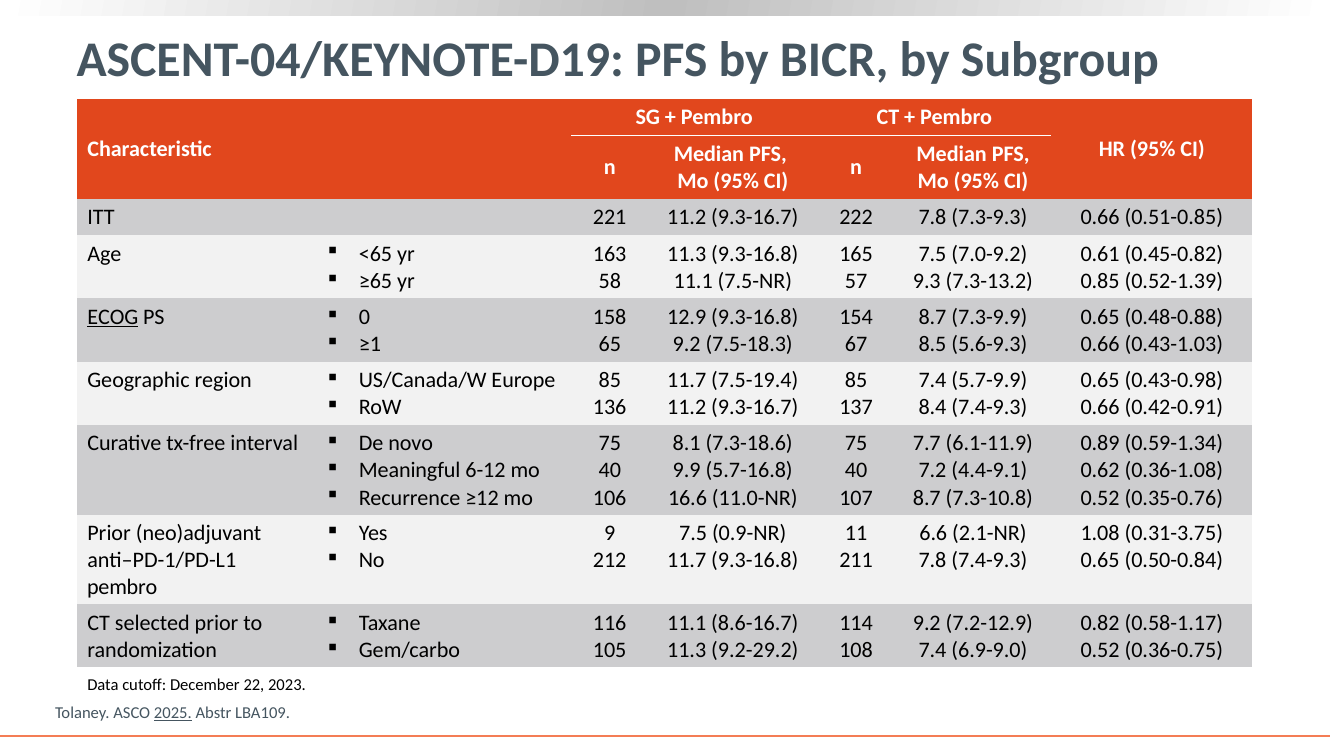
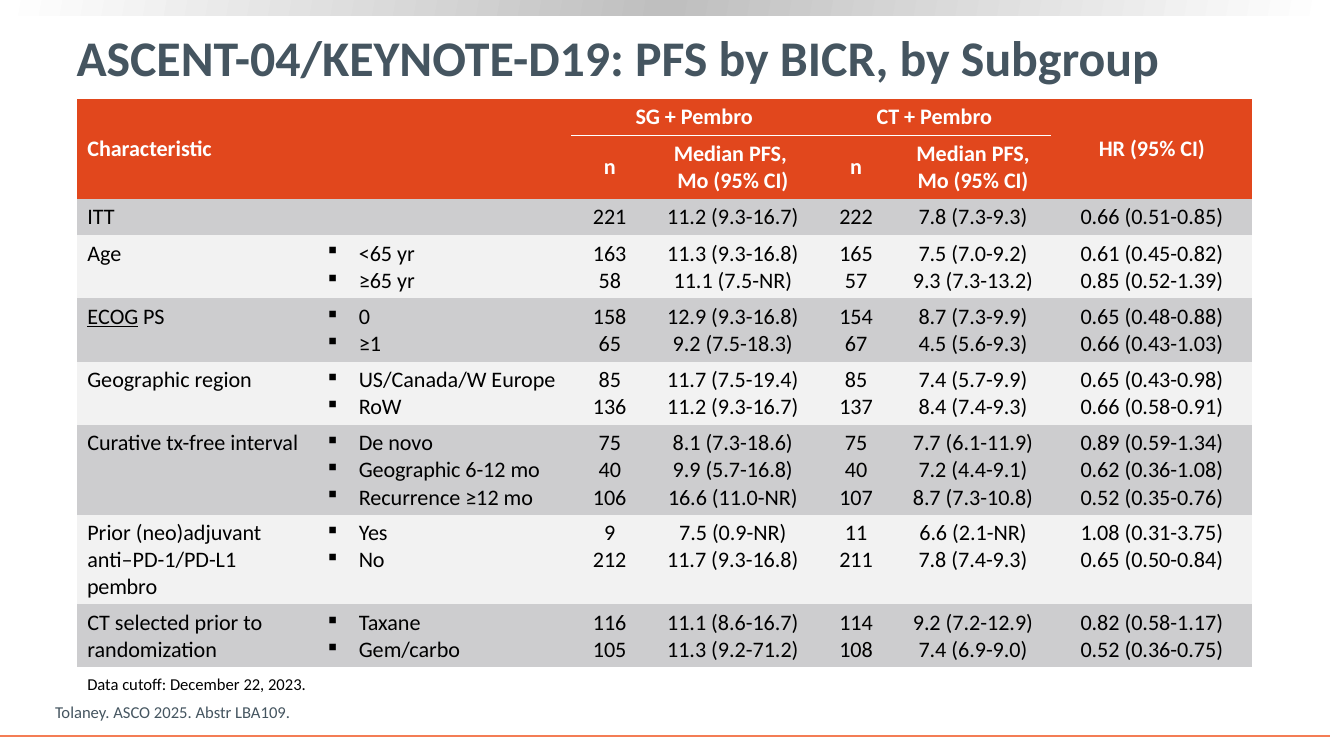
8.5: 8.5 -> 4.5 (932, 344)
0.42-0.91: 0.42-0.91 -> 0.58-0.91 (1174, 408)
Meaningful: Meaningful -> Geographic (410, 471)
9.2-29.2: 9.2-29.2 -> 9.2-71.2 (755, 650)
2025 underline: present -> none (173, 713)
